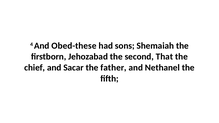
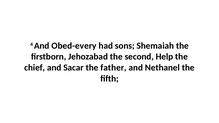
Obed-these: Obed-these -> Obed-every (74, 46)
That: That -> Help (164, 57)
